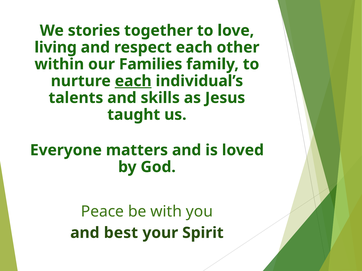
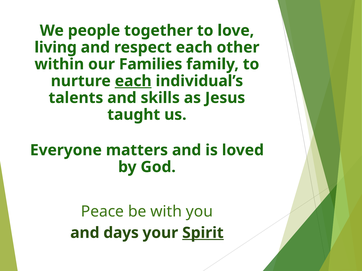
stories: stories -> people (94, 31)
best: best -> days (121, 233)
Spirit underline: none -> present (203, 233)
